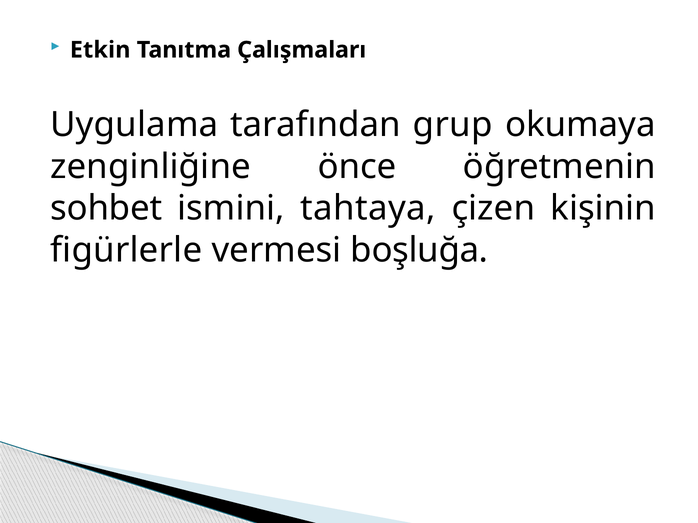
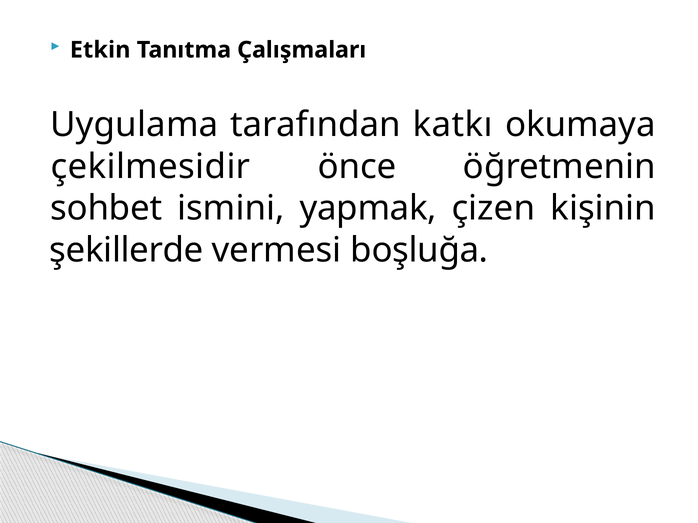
grup: grup -> katkı (453, 125)
zenginliğine: zenginliğine -> çekilmesidir (150, 167)
tahtaya: tahtaya -> yapmak (368, 209)
figürlerle: figürlerle -> şekillerde (127, 250)
